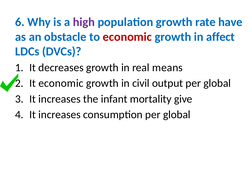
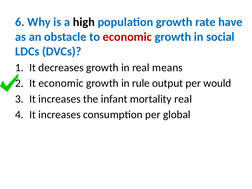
high colour: purple -> black (84, 22)
affect: affect -> social (220, 37)
civil: civil -> rule (141, 83)
output per global: global -> would (217, 83)
mortality give: give -> real (183, 99)
